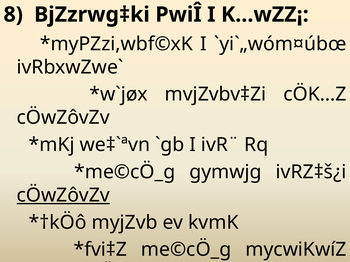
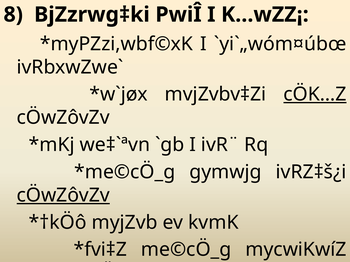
cÖK…Z underline: none -> present (315, 94)
